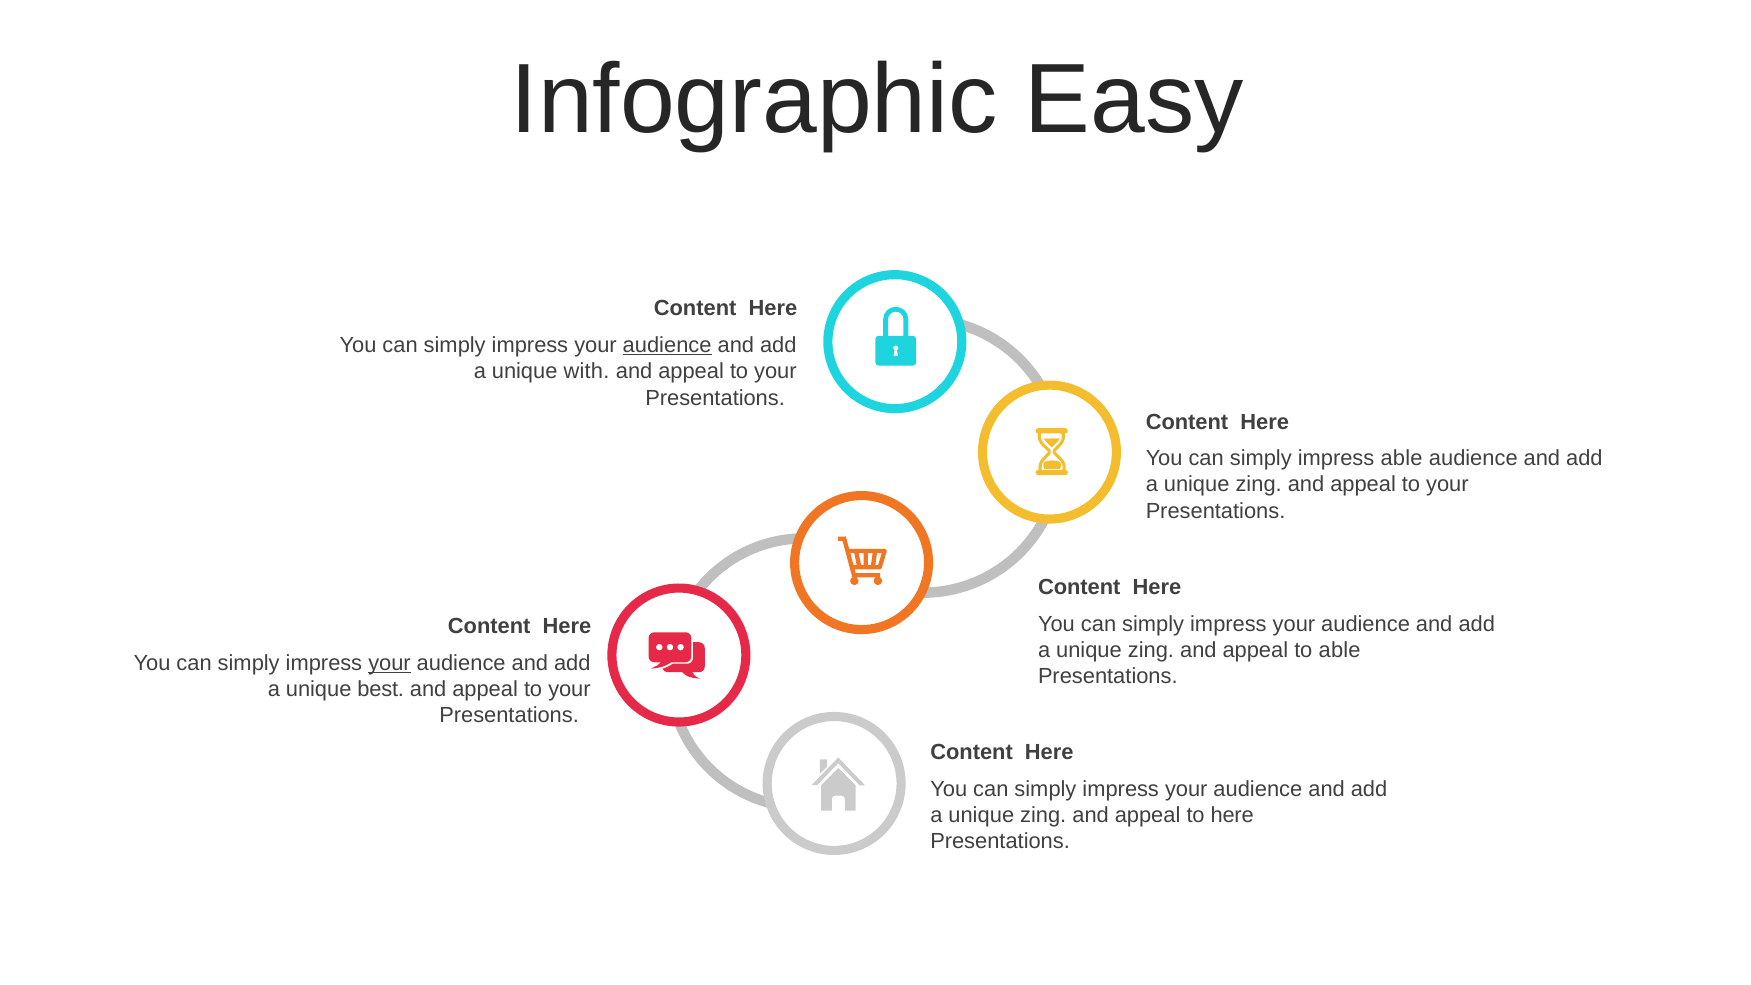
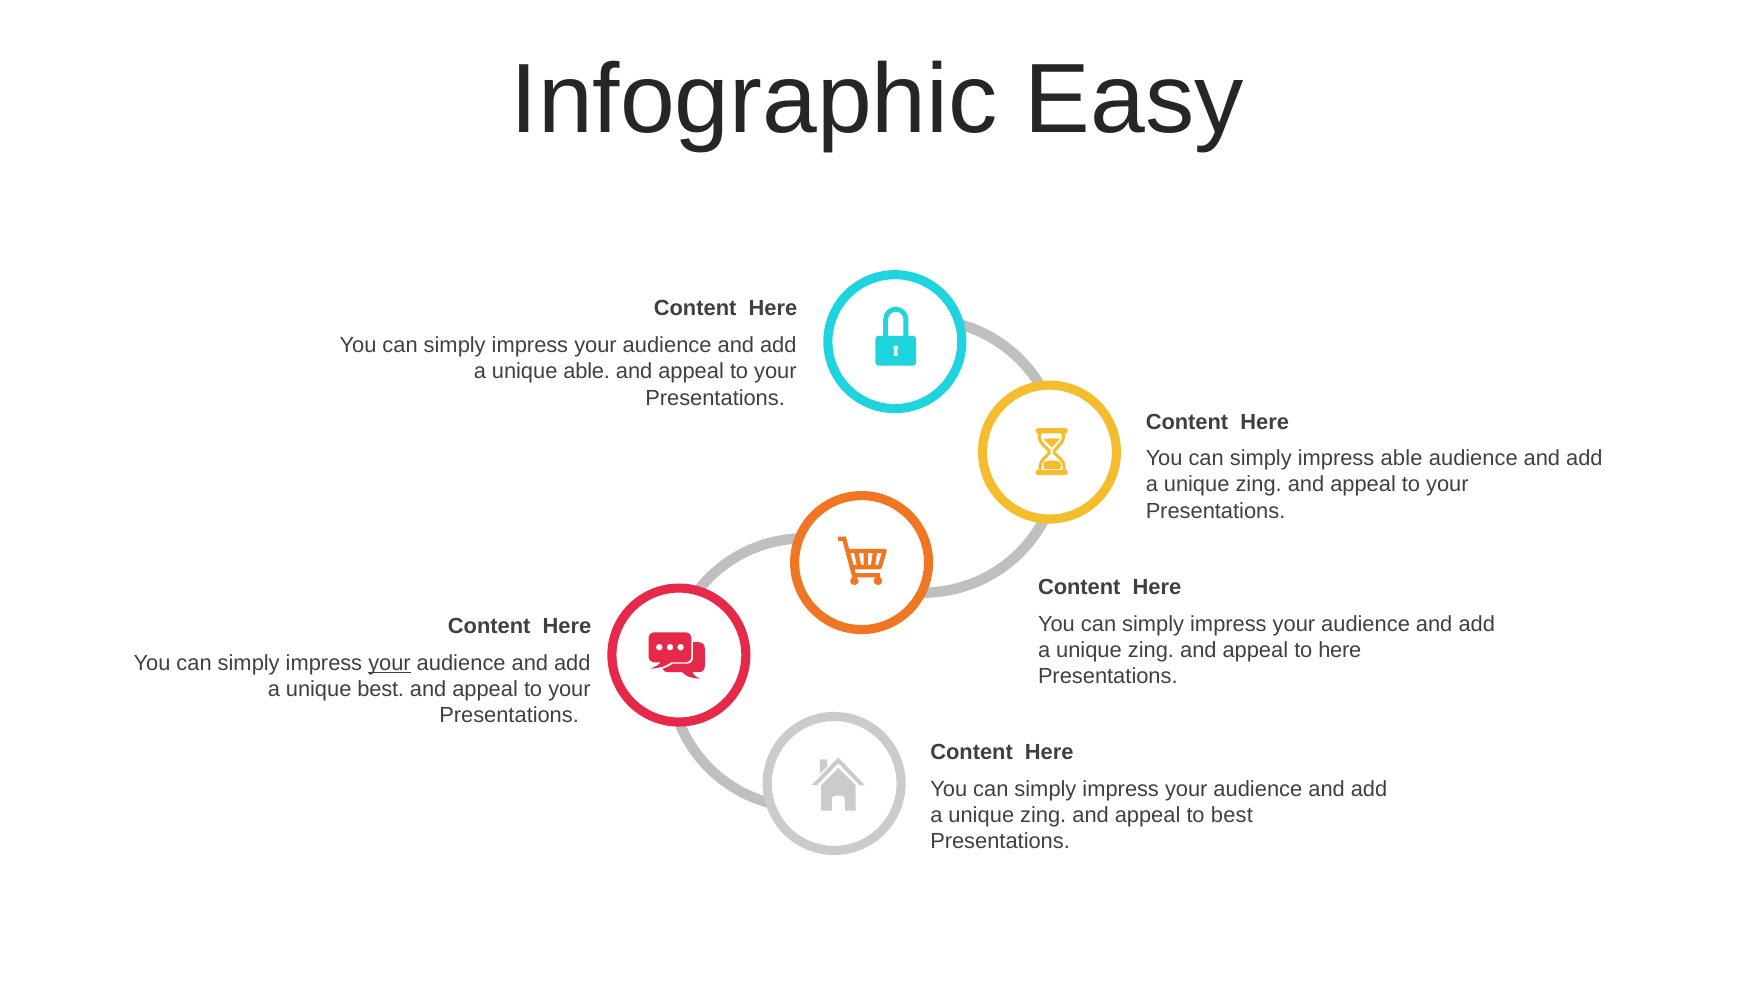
audience underline: present -> none (667, 345)
unique with: with -> able (587, 372)
to able: able -> here (1340, 650)
to here: here -> best (1232, 815)
